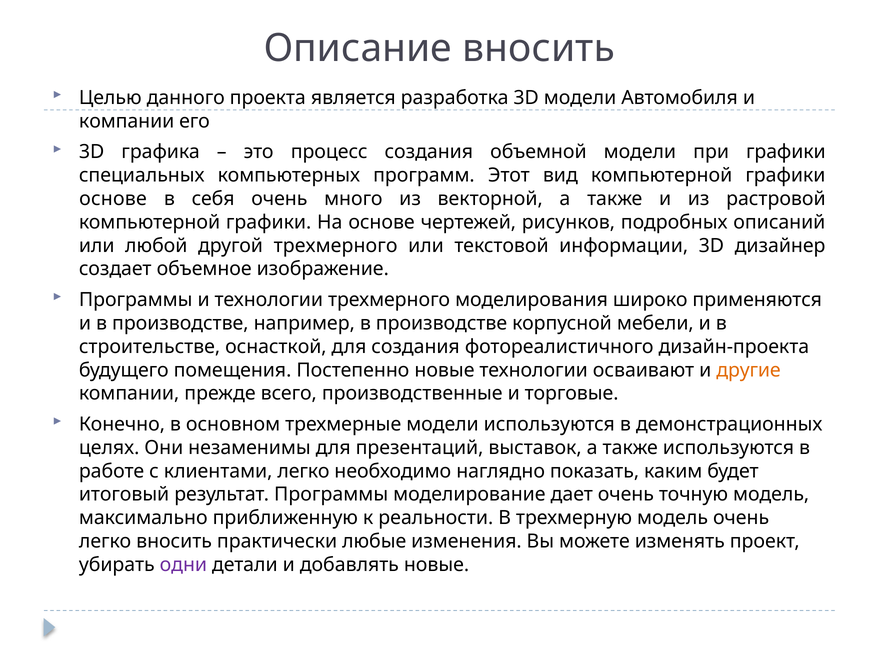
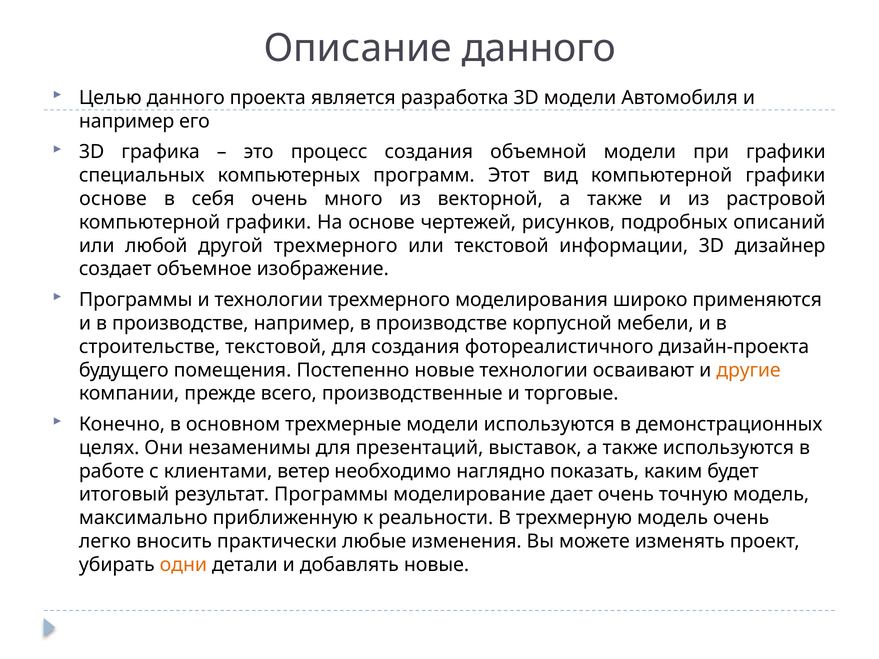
Описание вносить: вносить -> данного (539, 48)
компании: компании -> например (127, 121)
строительстве оснасткой: оснасткой -> текстовой (276, 347)
клиентами легко: легко -> ветер (304, 471)
одни colour: purple -> orange (183, 565)
